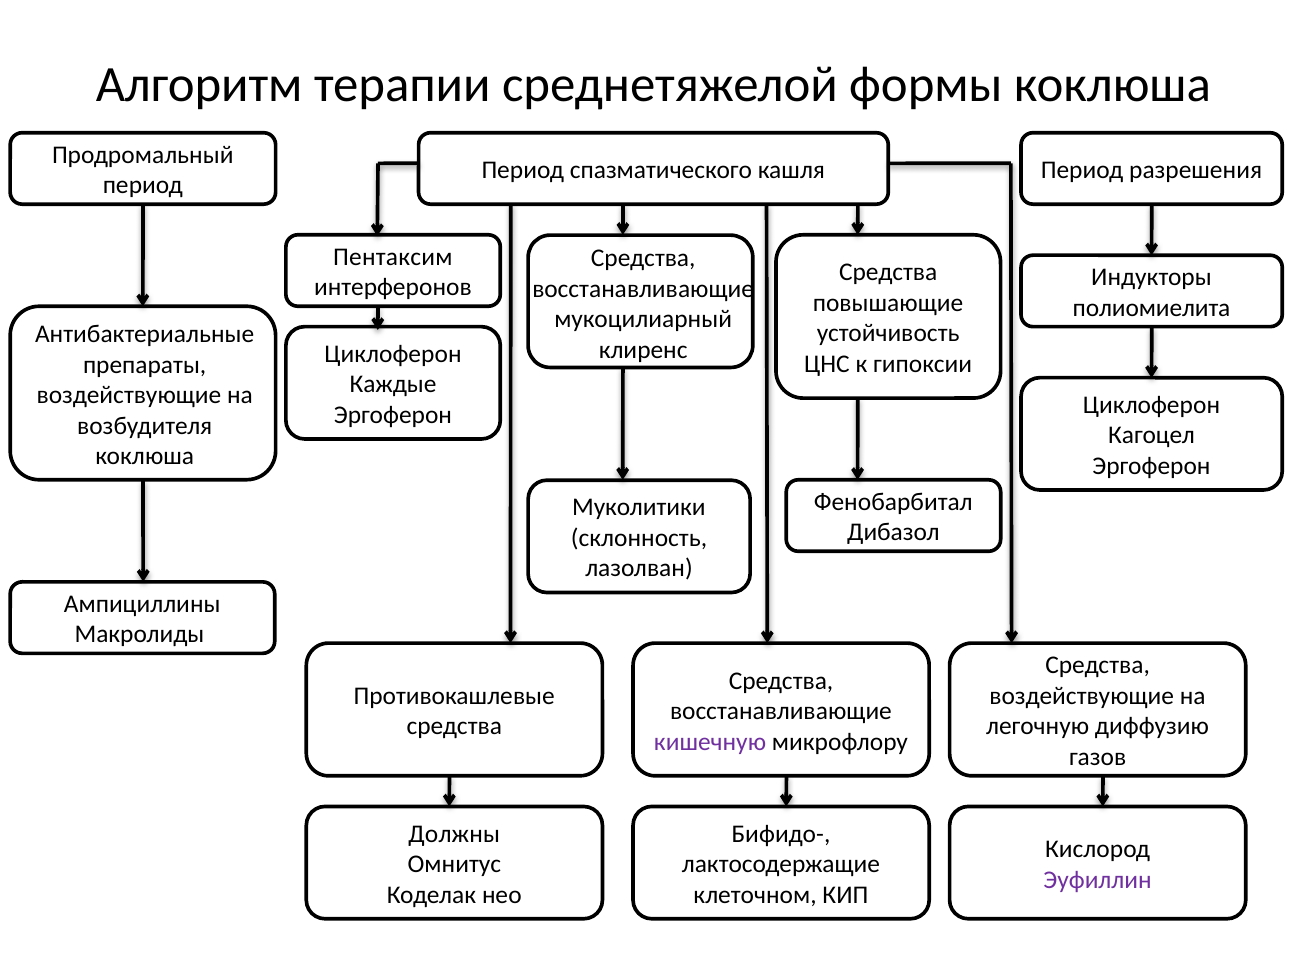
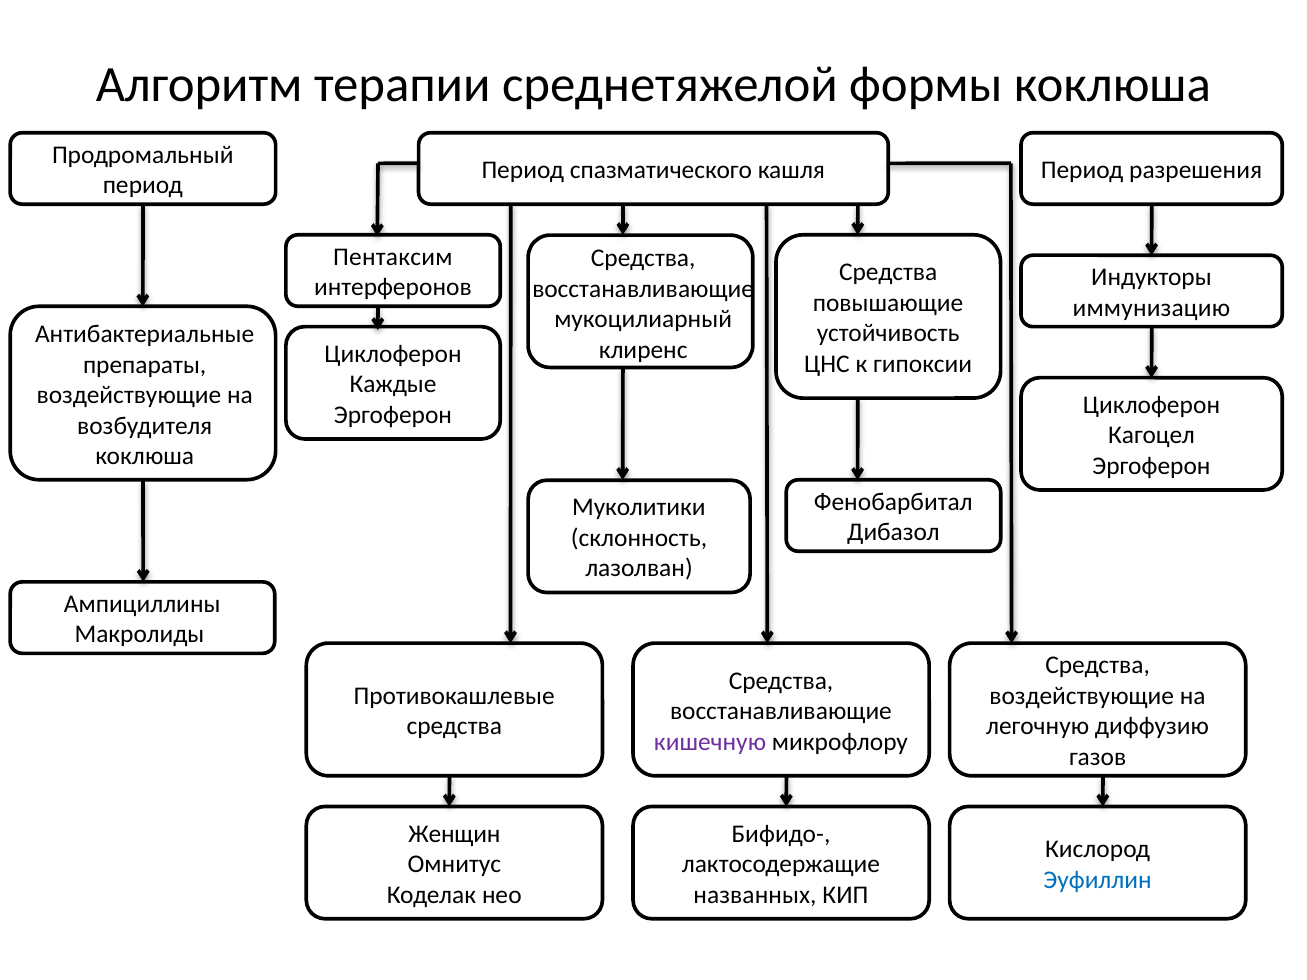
полиомиелита: полиомиелита -> иммунизацию (1151, 308)
Должны: Должны -> Женщин (454, 834)
Эуфиллин colour: purple -> blue (1098, 880)
клеточном: клеточном -> названных (755, 895)
